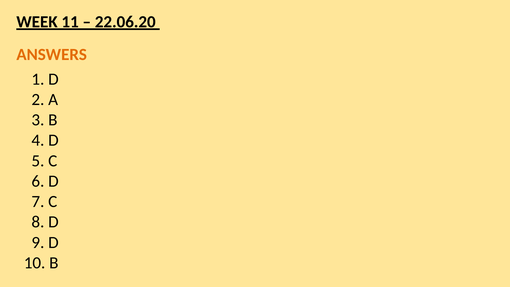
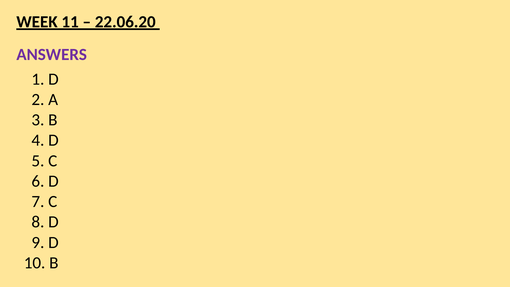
ANSWERS colour: orange -> purple (52, 55)
